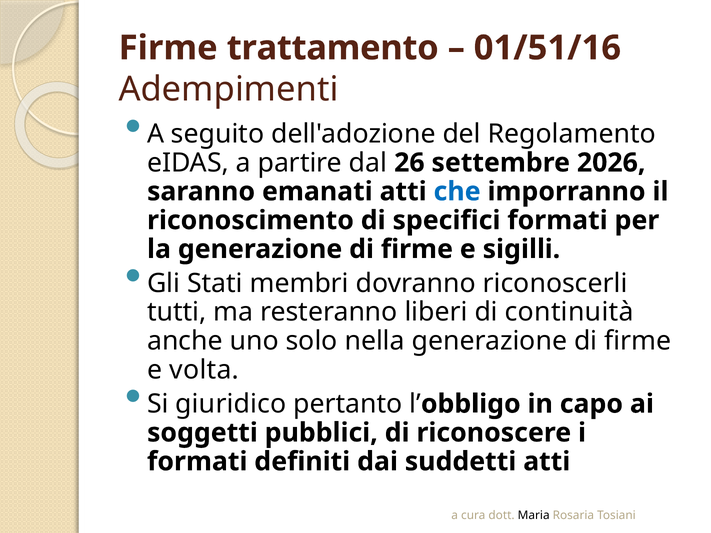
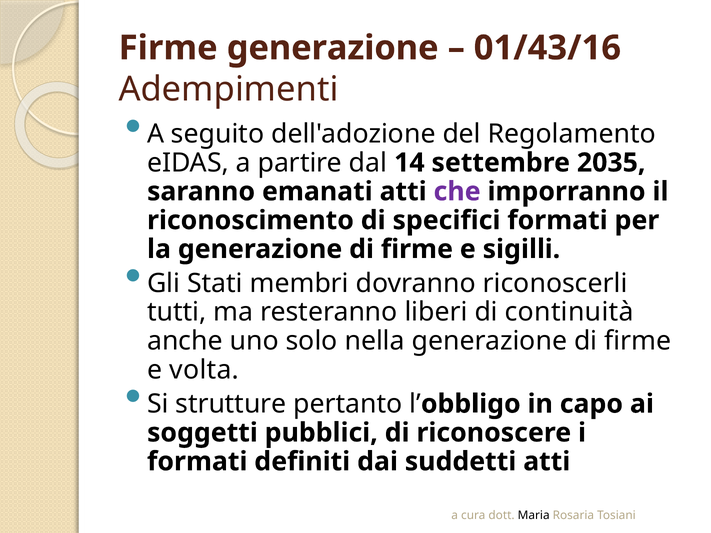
Firme trattamento: trattamento -> generazione (333, 48)
01/51/16: 01/51/16 -> 01/43/16 (547, 48)
26: 26 -> 14 (409, 163)
2026: 2026 -> 2035 (611, 163)
che colour: blue -> purple (457, 192)
giuridico: giuridico -> strutture (231, 404)
